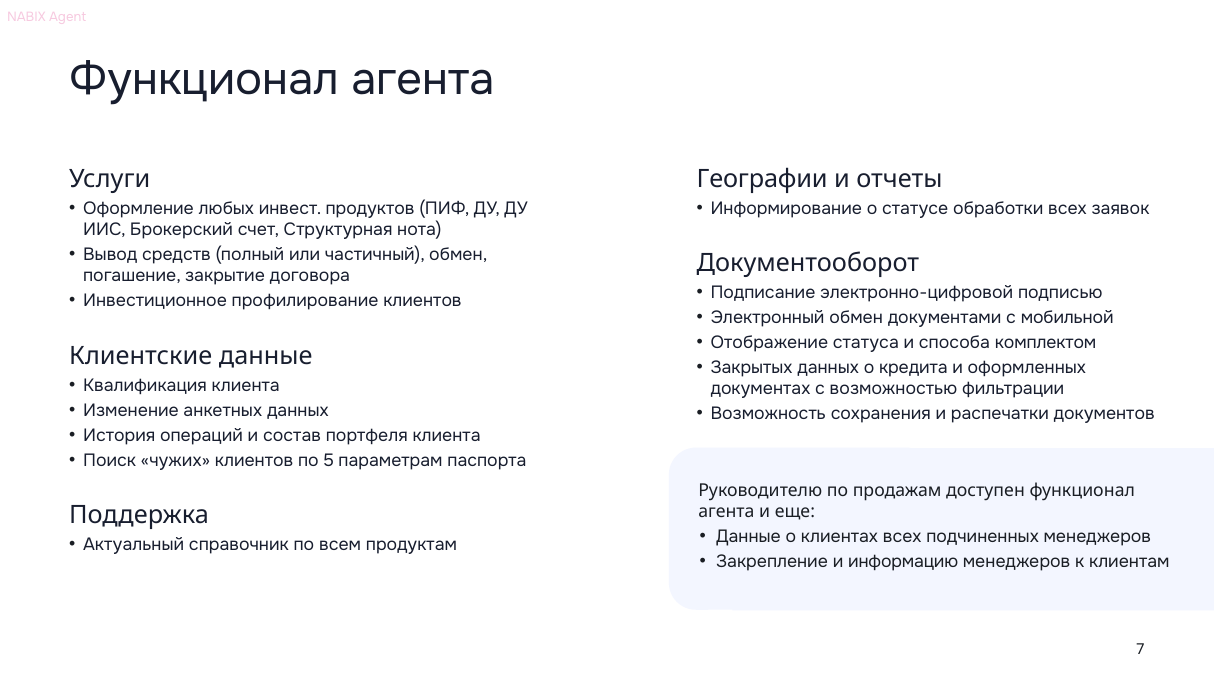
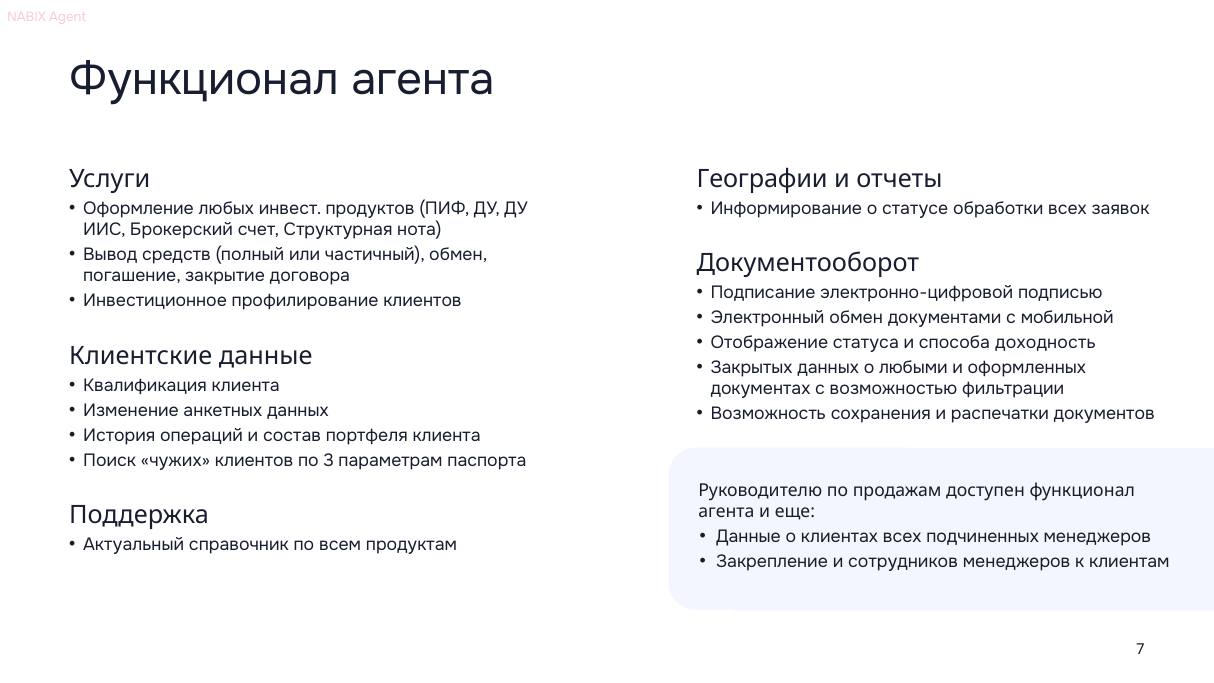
комплектом: комплектом -> доходность (1045, 343)
кредита: кредита -> любыми (913, 368)
5: 5 -> 3 (329, 460)
информацию: информацию -> сотрудников (903, 562)
